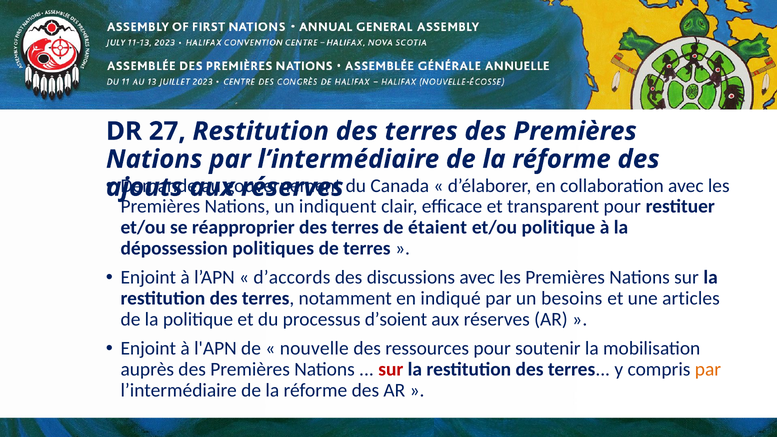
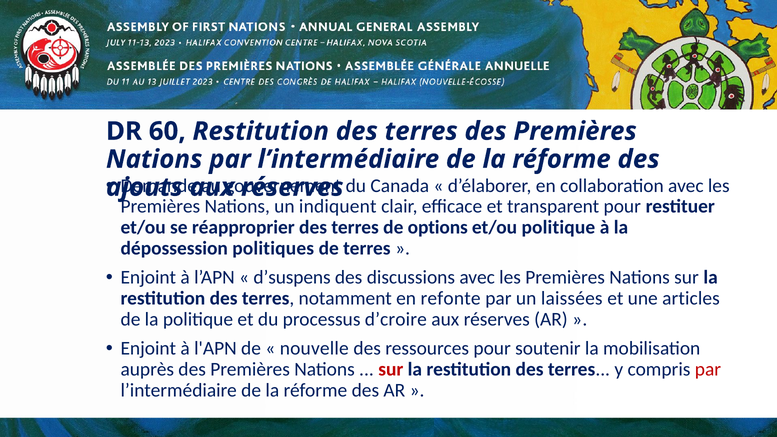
27: 27 -> 60 (167, 131)
étaient: étaient -> options (438, 228)
d’accords: d’accords -> d’suspens (292, 278)
indiqué: indiqué -> refonte (451, 299)
besoins: besoins -> laissées (572, 299)
d’soient: d’soient -> d’croire (396, 320)
par colour: orange -> red (708, 370)
